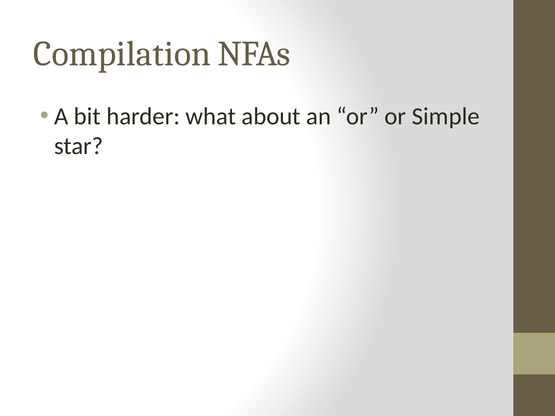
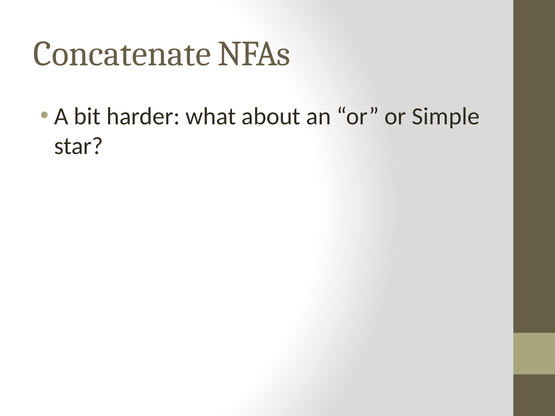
Compilation: Compilation -> Concatenate (122, 54)
